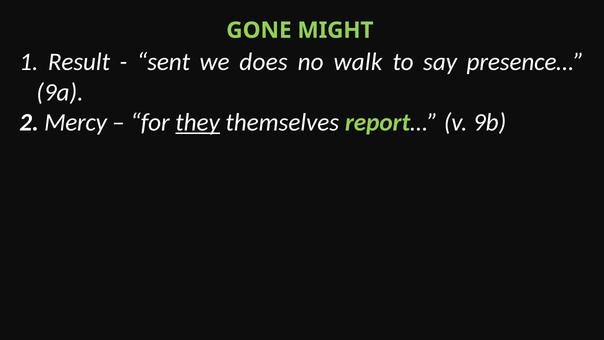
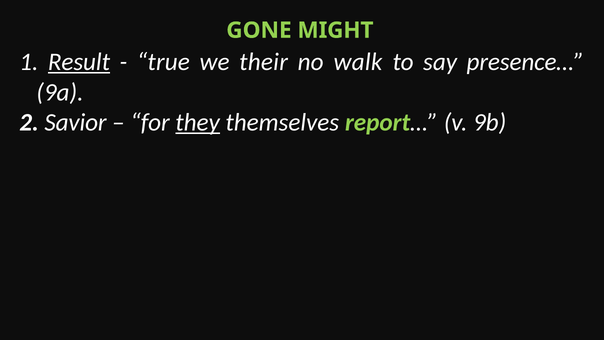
Result underline: none -> present (79, 62)
sent: sent -> true (163, 62)
does: does -> their (264, 62)
Mercy: Mercy -> Savior (75, 122)
